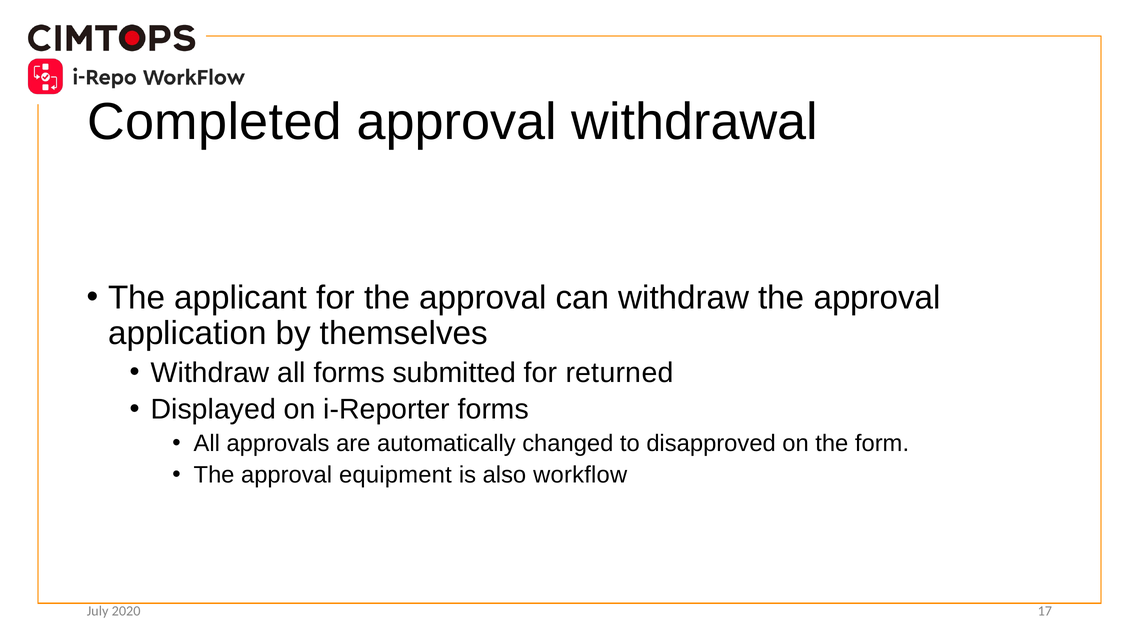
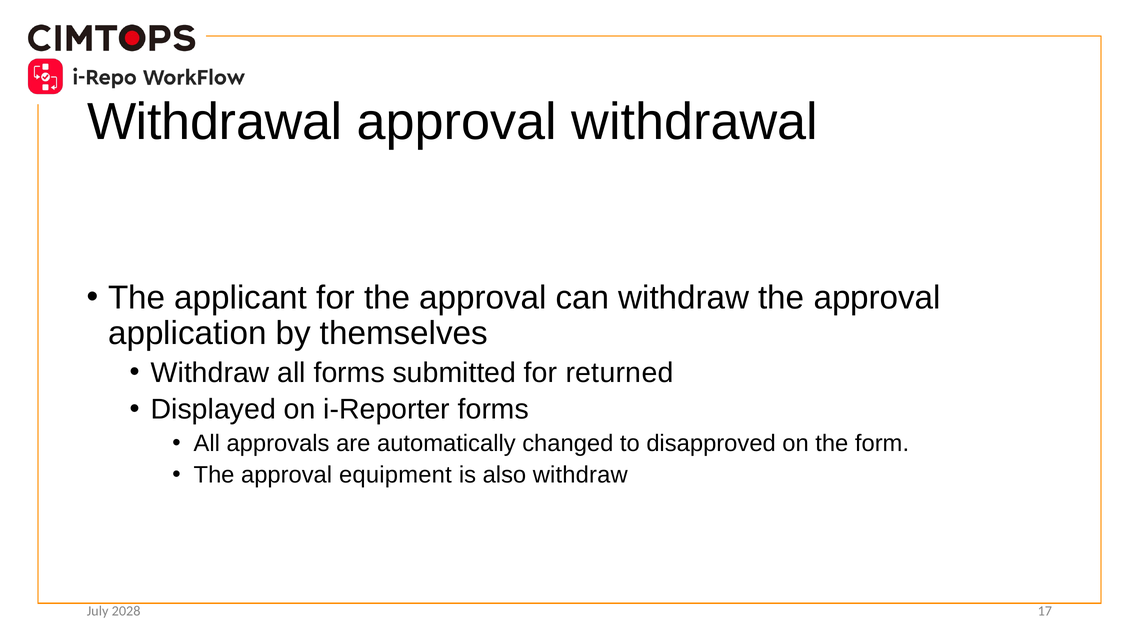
Completed: Completed -> Withdrawal (215, 122)
also workflow: workflow -> withdraw (580, 475)
2020: 2020 -> 2028 (126, 612)
